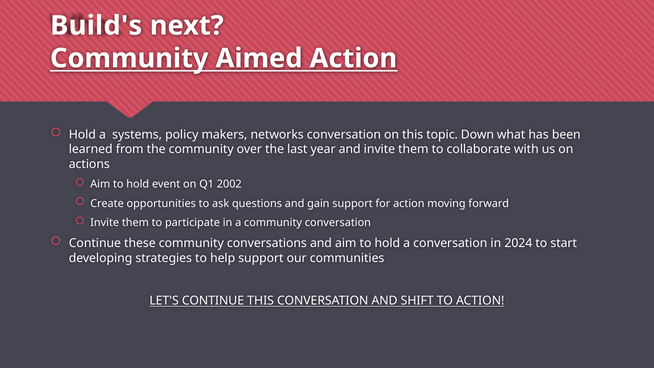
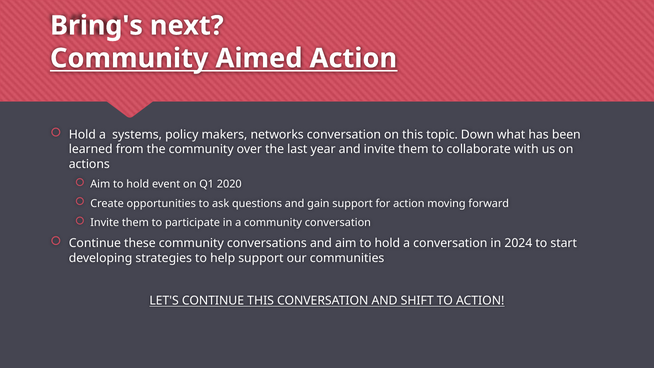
Build's: Build's -> Bring's (96, 26)
2002: 2002 -> 2020 (229, 184)
